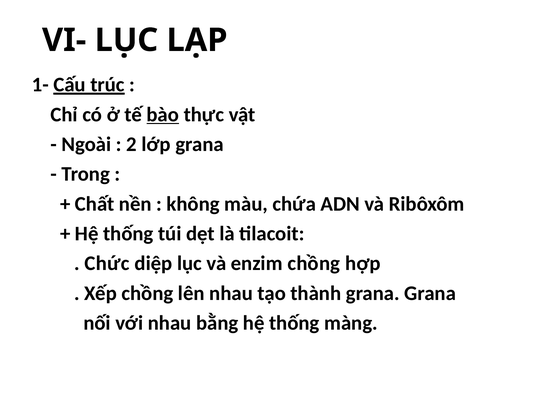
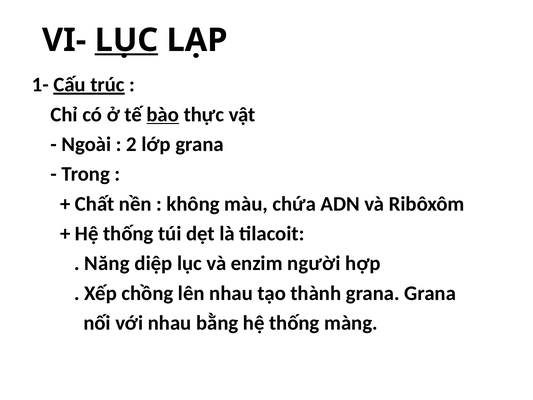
LỤC underline: none -> present (126, 40)
Chức: Chức -> Năng (107, 263)
enzim chồng: chồng -> người (314, 263)
